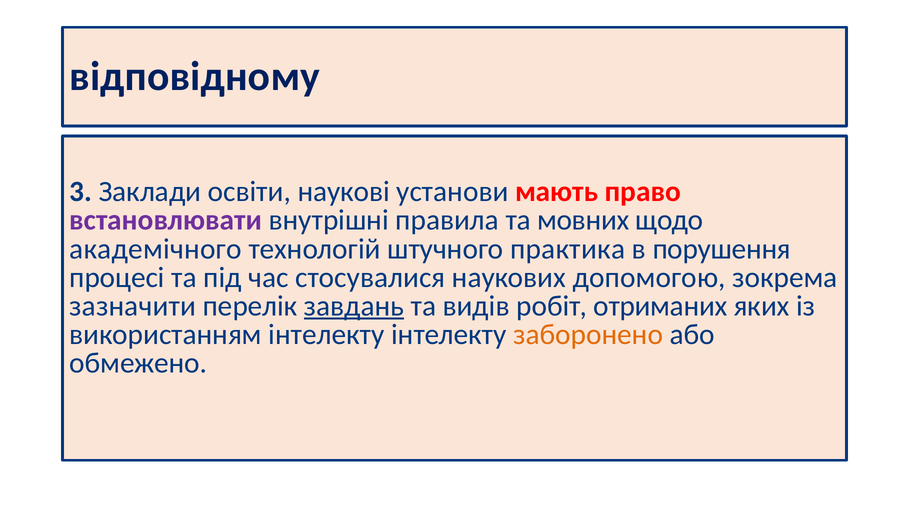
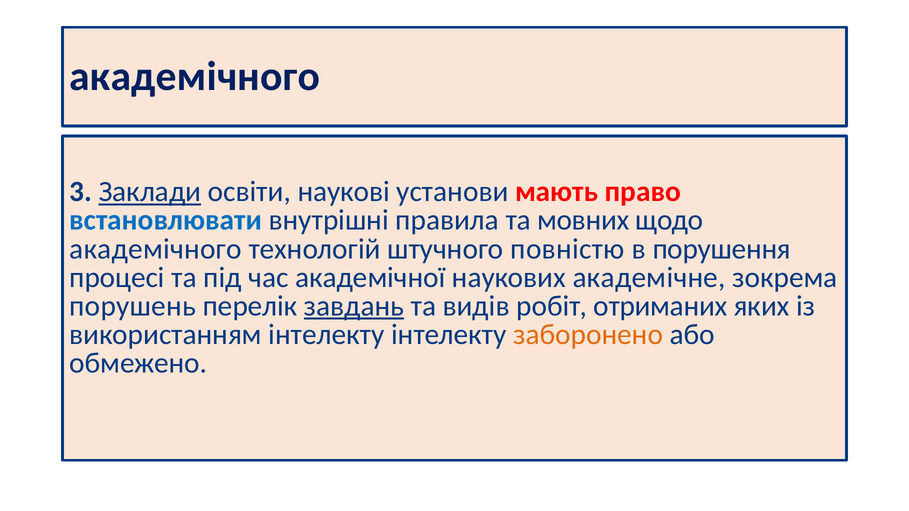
відповідному: відповідному -> академічного (195, 76)
Заклади underline: none -> present (150, 192)
встановлювати colour: purple -> blue (166, 220)
практика: практика -> повністю (568, 249)
стосувалися: стосувалися -> академічної (370, 278)
допомогою: допомогою -> академічне (649, 278)
зазначити: зазначити -> порушень (133, 306)
